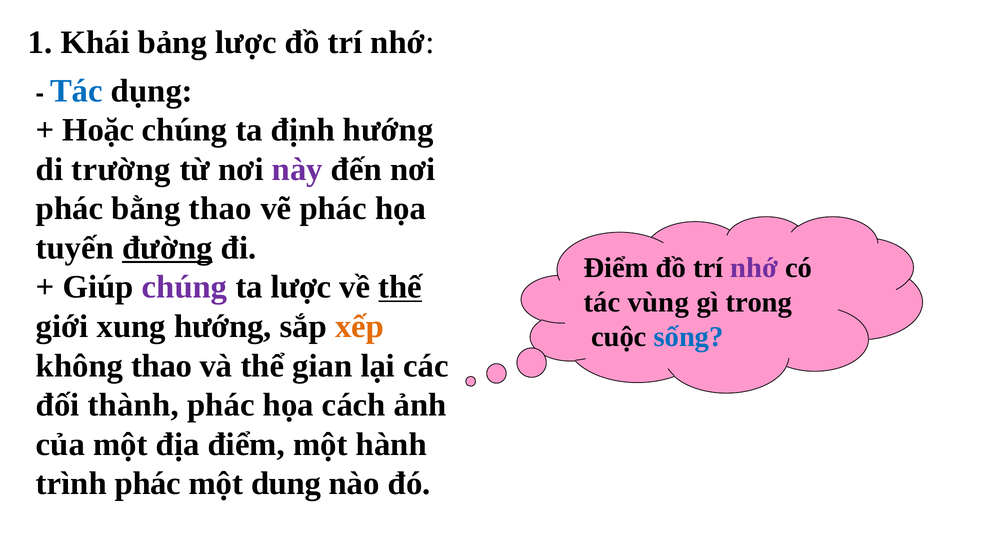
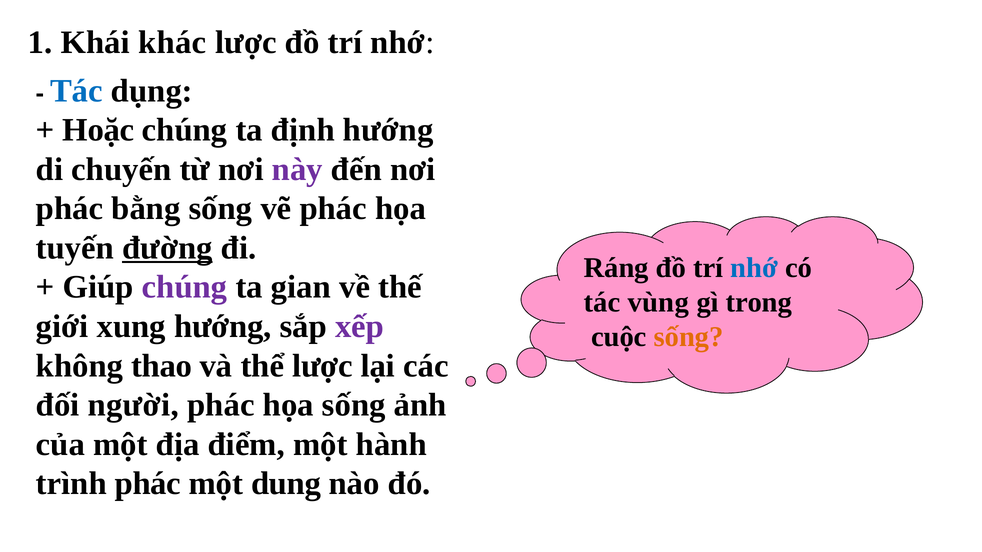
bảng: bảng -> khác (172, 43)
trường: trường -> chuyến (121, 170)
bằng thao: thao -> sống (221, 209)
Điểm: Điểm -> Ráng (616, 268)
nhớ colour: purple -> blue (754, 268)
ta lược: lược -> gian (301, 287)
thế underline: present -> none (400, 287)
xếp colour: orange -> purple (360, 327)
sống colour: blue -> orange (689, 337)
thể gian: gian -> lược (322, 366)
thành: thành -> người (133, 405)
họa cách: cách -> sống (354, 405)
